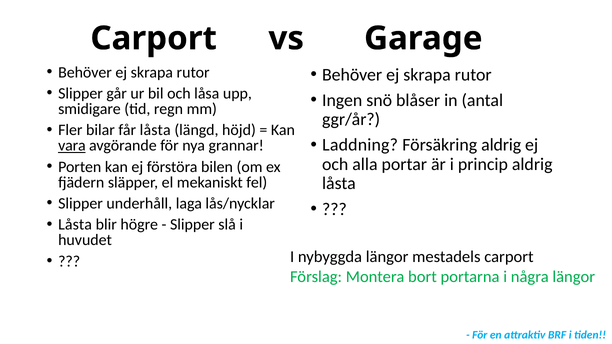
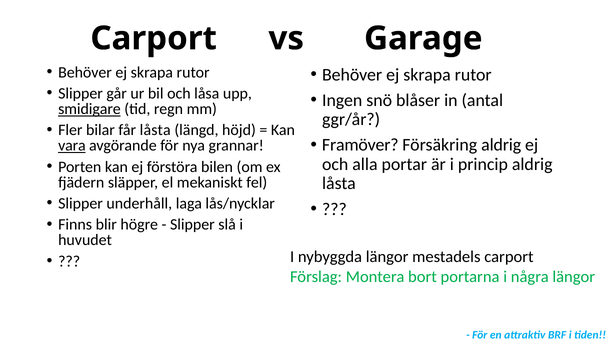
smidigare underline: none -> present (89, 109)
Laddning: Laddning -> Framöver (360, 145)
Låsta: Låsta -> Finns (75, 225)
